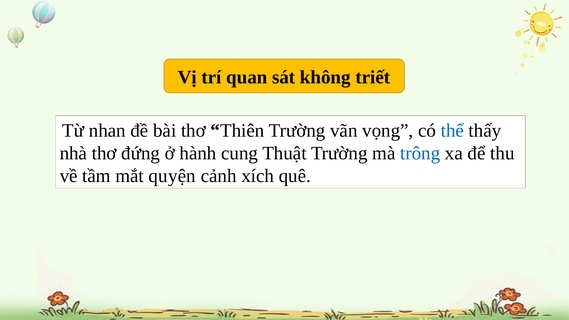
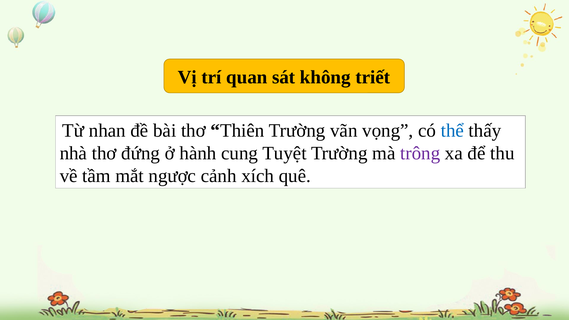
Thuật: Thuật -> Tuyệt (285, 153)
trông colour: blue -> purple (420, 153)
quyện: quyện -> ngược (172, 176)
